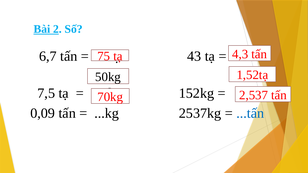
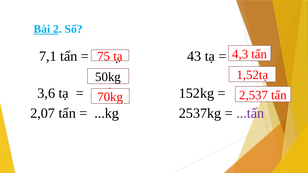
6,7: 6,7 -> 7,1 (48, 56)
7,5: 7,5 -> 3,6 (46, 93)
0,09: 0,09 -> 2,07 (43, 113)
...tấn colour: blue -> purple (250, 113)
